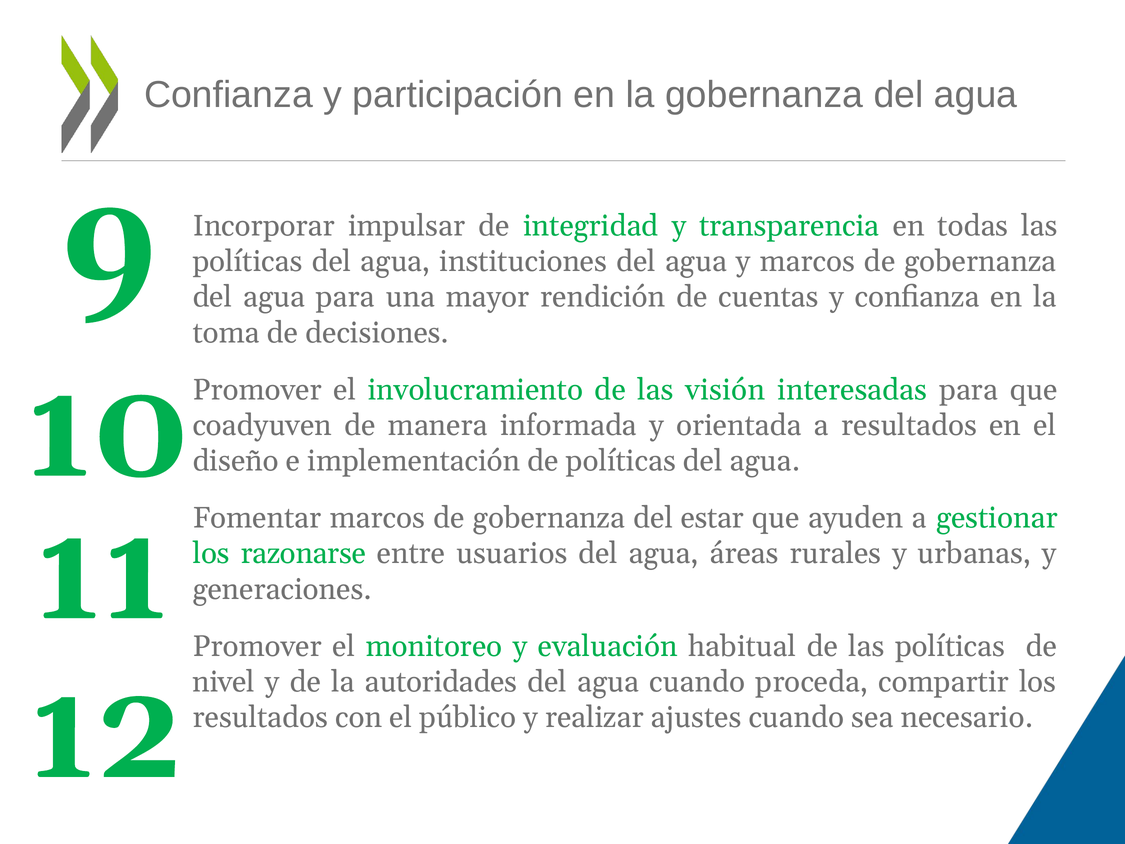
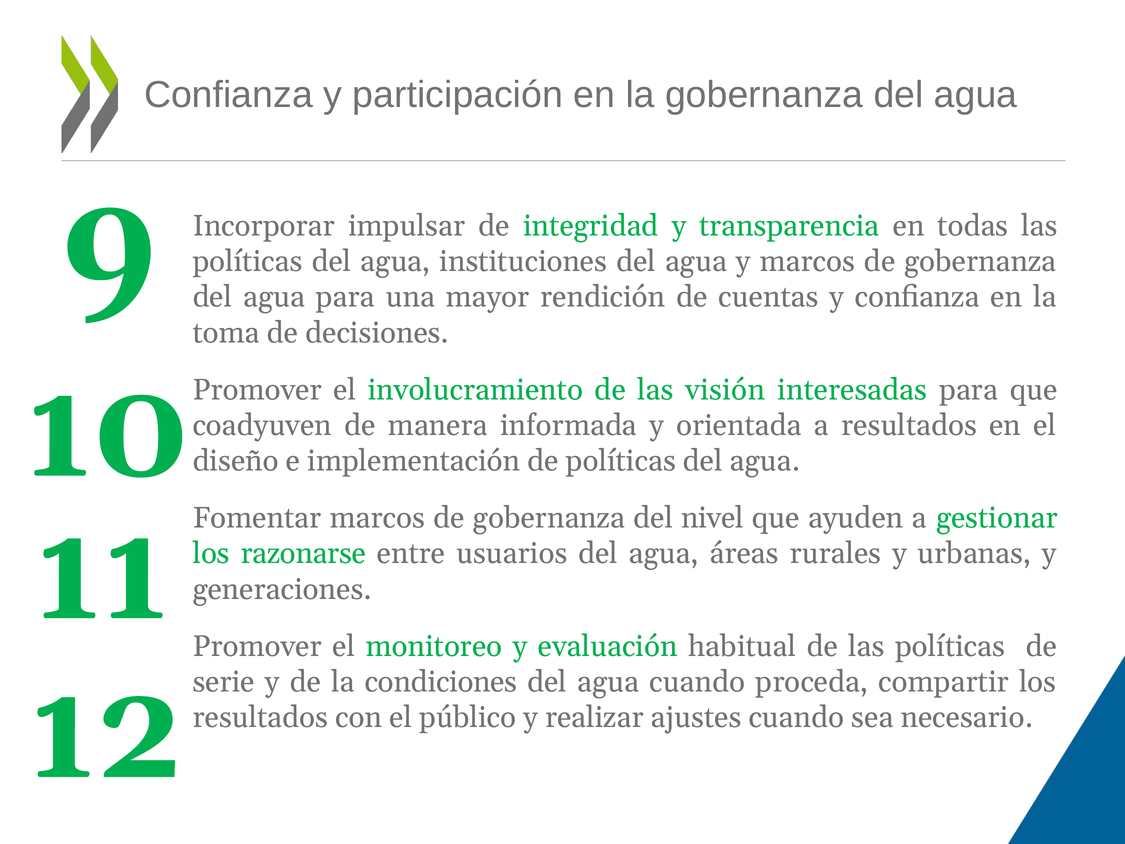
estar: estar -> nivel (712, 518)
nivel: nivel -> serie (224, 682)
autoridades: autoridades -> condiciones (441, 682)
